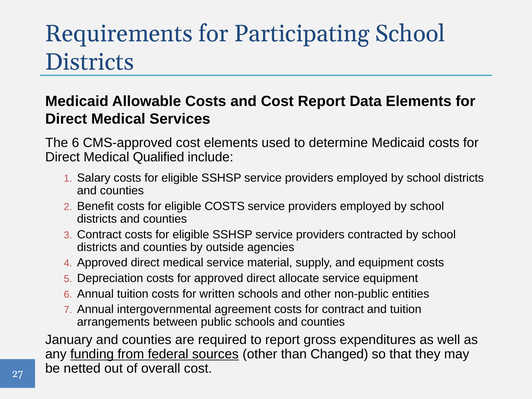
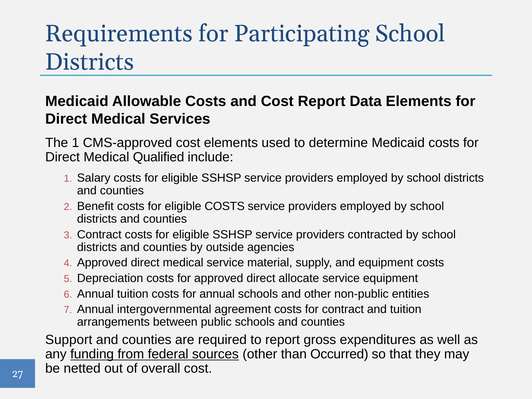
The 6: 6 -> 1 (75, 143)
for written: written -> annual (217, 294)
January: January -> Support (69, 340)
Changed: Changed -> Occurred (339, 354)
